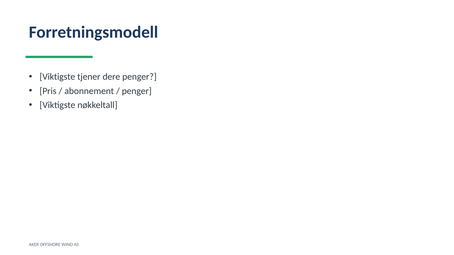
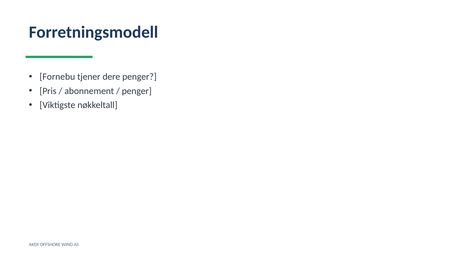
Viktigste: Viktigste -> Fornebu (57, 77)
